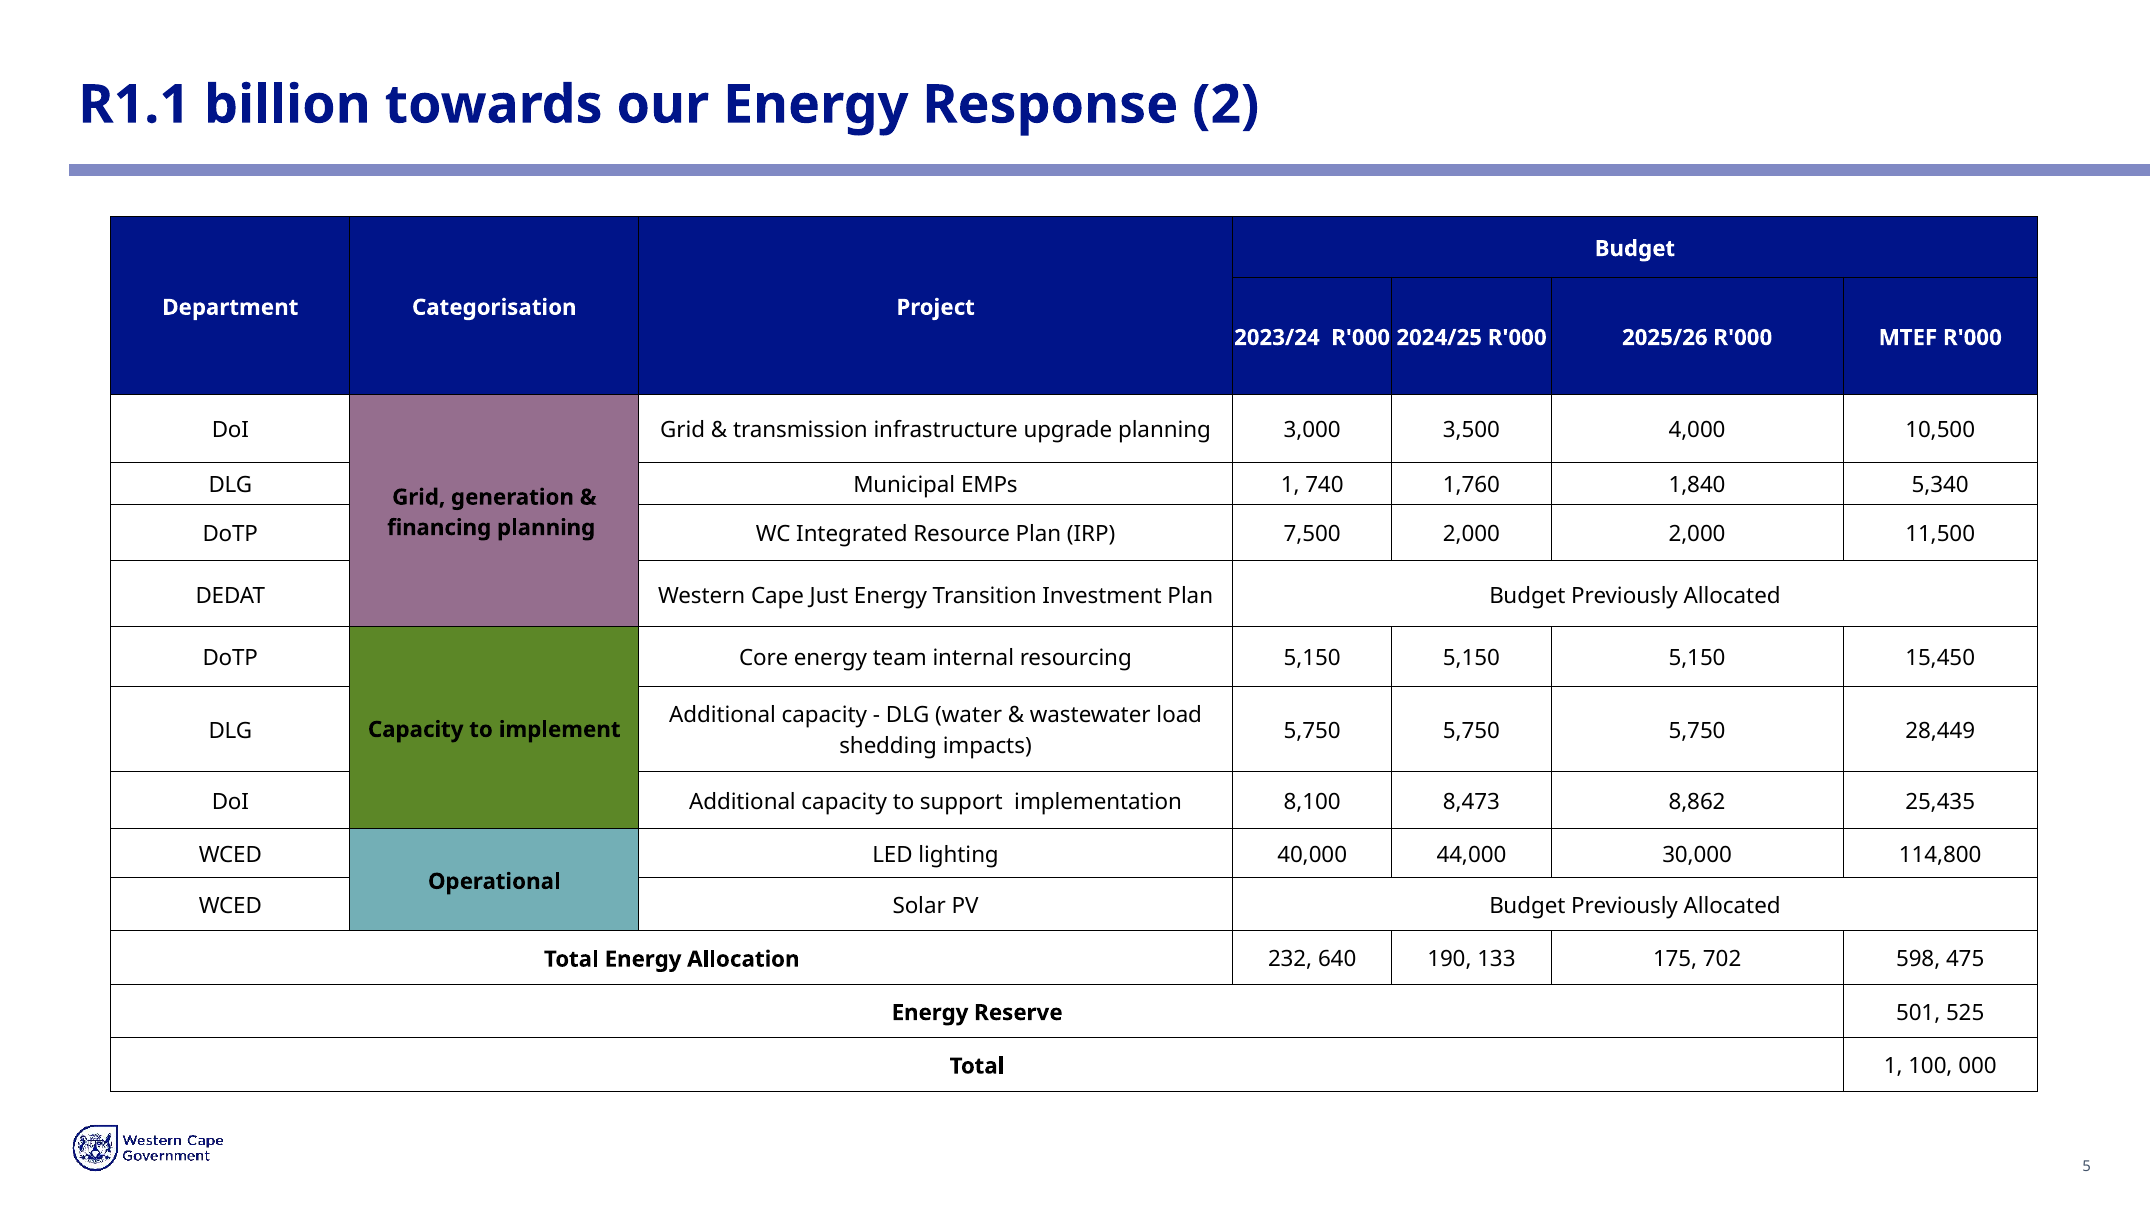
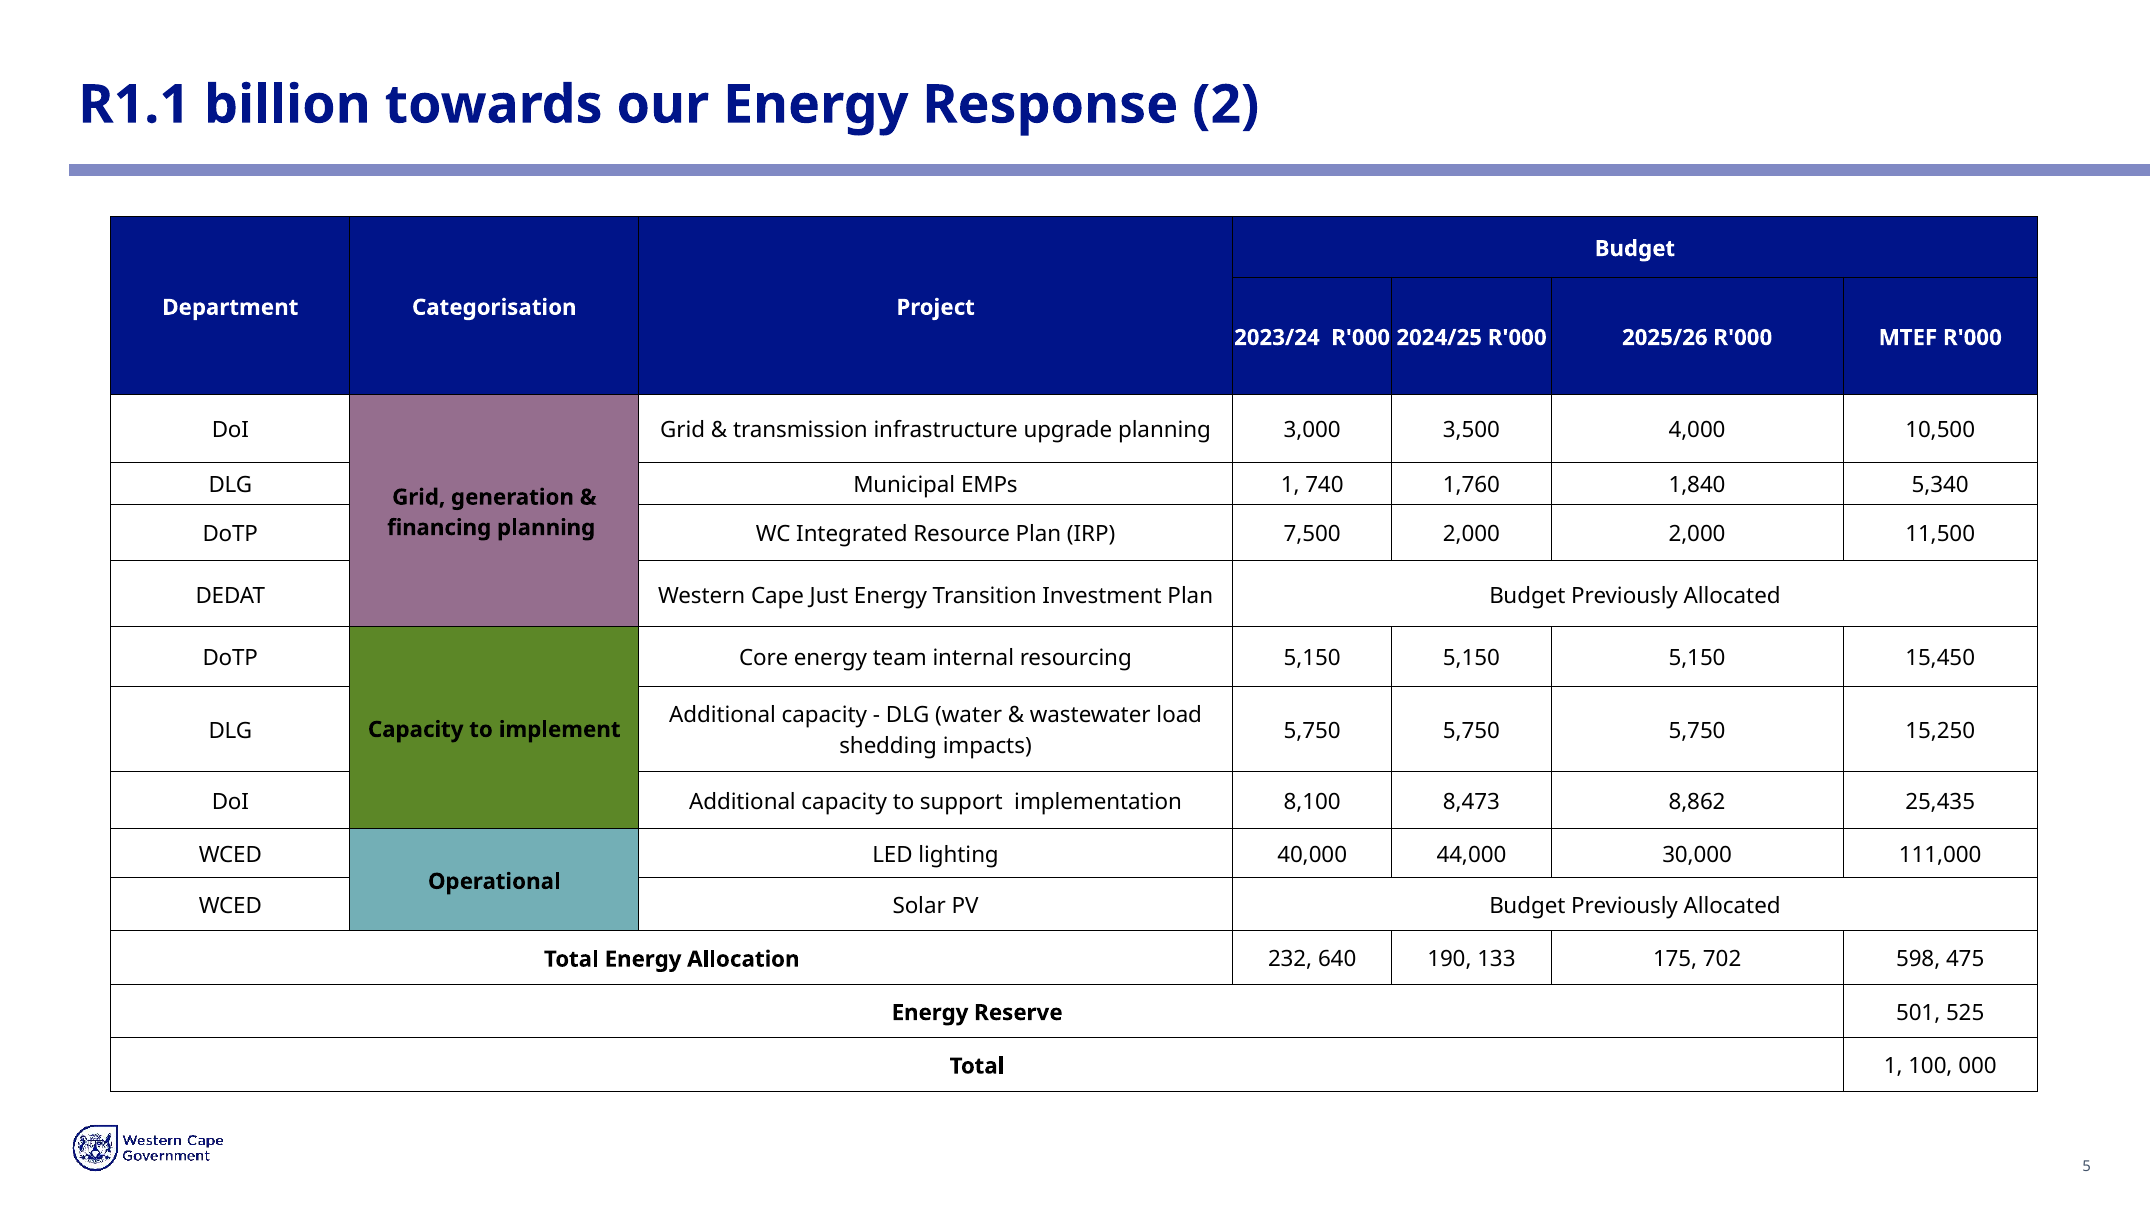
28,449: 28,449 -> 15,250 (1940, 731)
114,800: 114,800 -> 111,000 (1940, 855)
